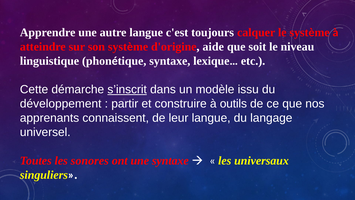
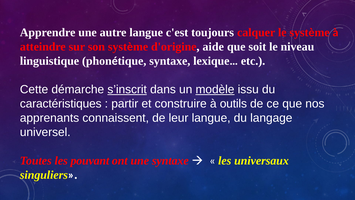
modèle underline: none -> present (215, 89)
développement: développement -> caractéristiques (61, 104)
sonores: sonores -> pouvant (90, 160)
